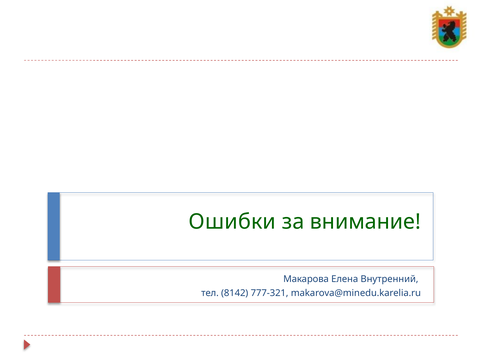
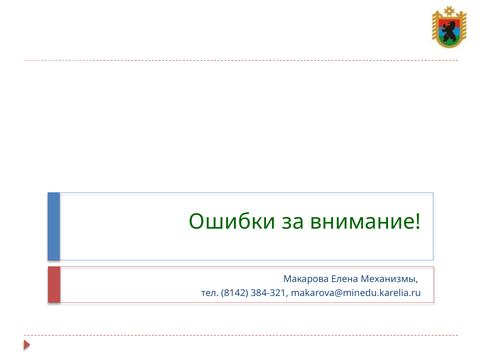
Внутренний: Внутренний -> Механизмы (389, 279)
777-321: 777-321 -> 384-321 (270, 293)
